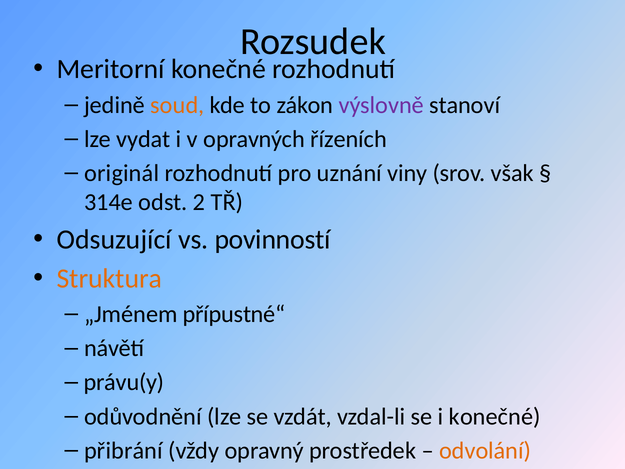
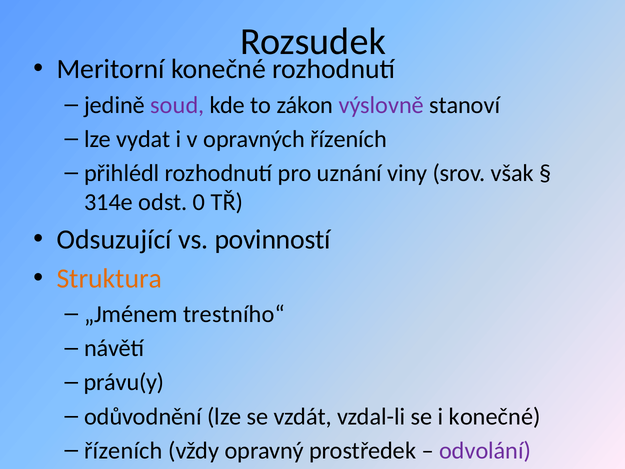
soud colour: orange -> purple (177, 105)
originál: originál -> přihlédl (122, 173)
2: 2 -> 0 (199, 202)
přípustné“: přípustné“ -> trestního“ (234, 314)
přibrání: přibrání -> řízeních (123, 450)
odvolání colour: orange -> purple (485, 450)
